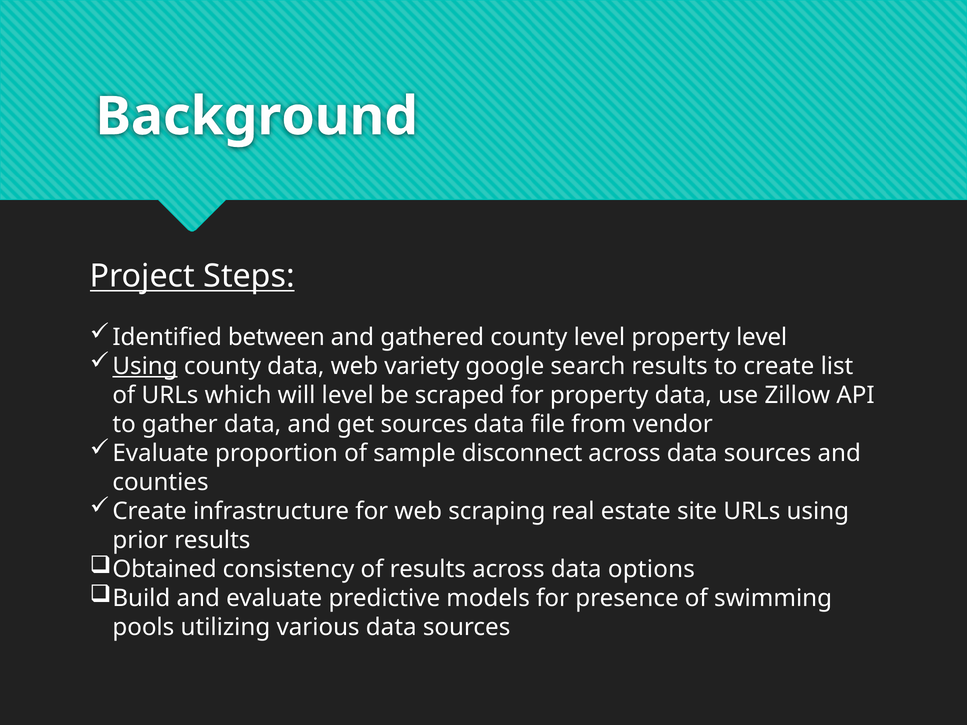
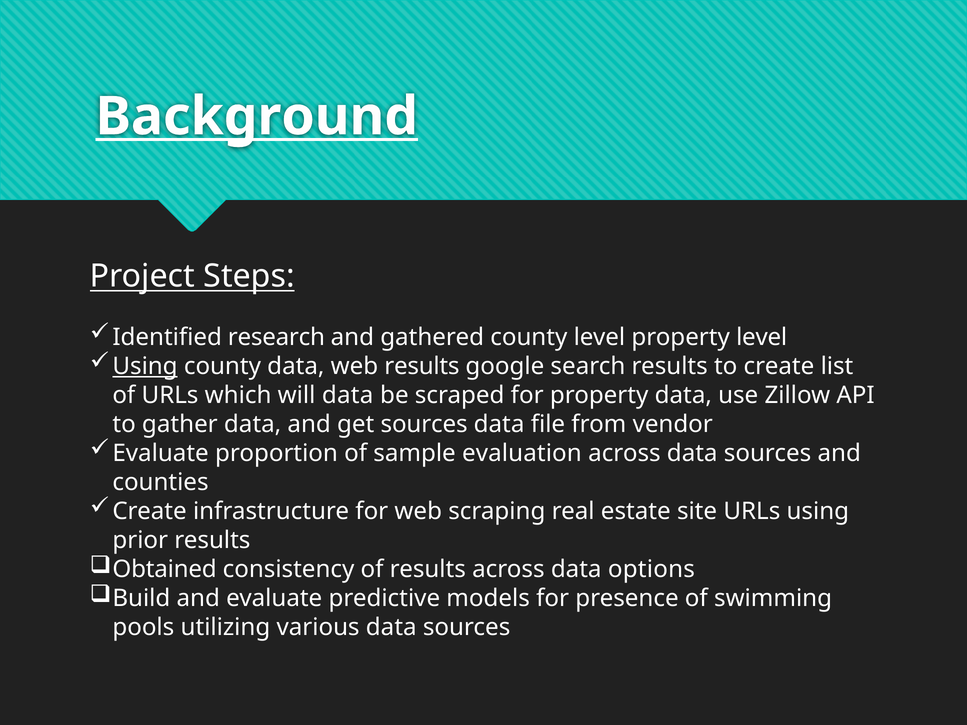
Background underline: none -> present (257, 117)
between: between -> research (276, 338)
web variety: variety -> results (422, 367)
will level: level -> data (348, 396)
disconnect: disconnect -> evaluation (522, 454)
